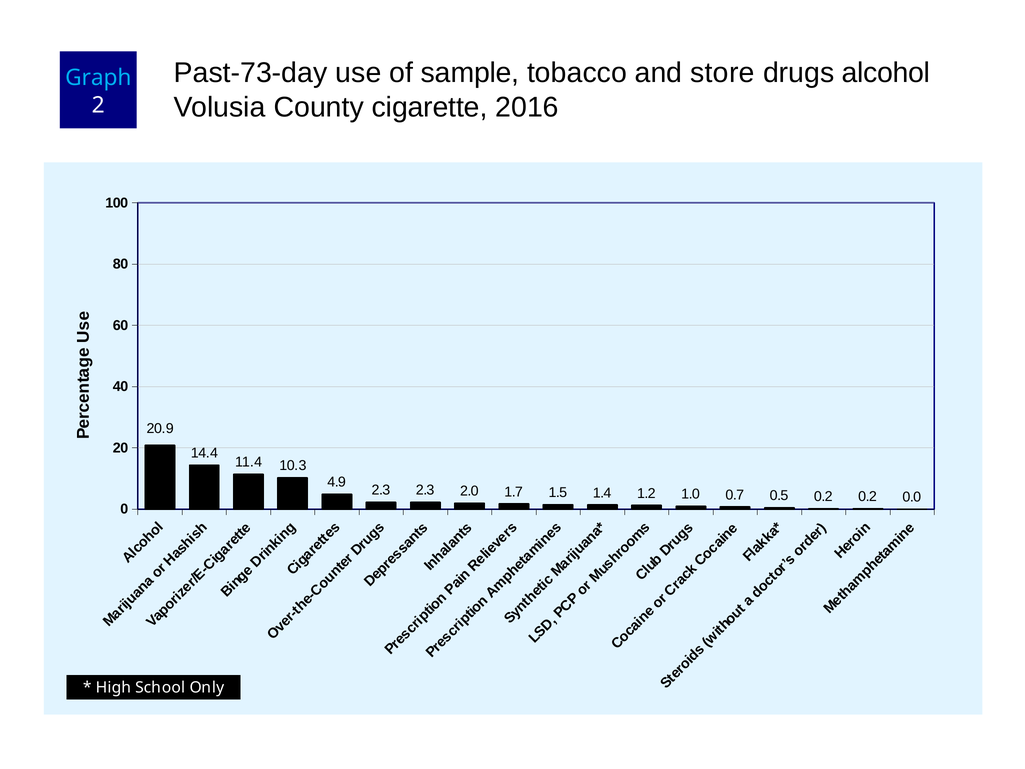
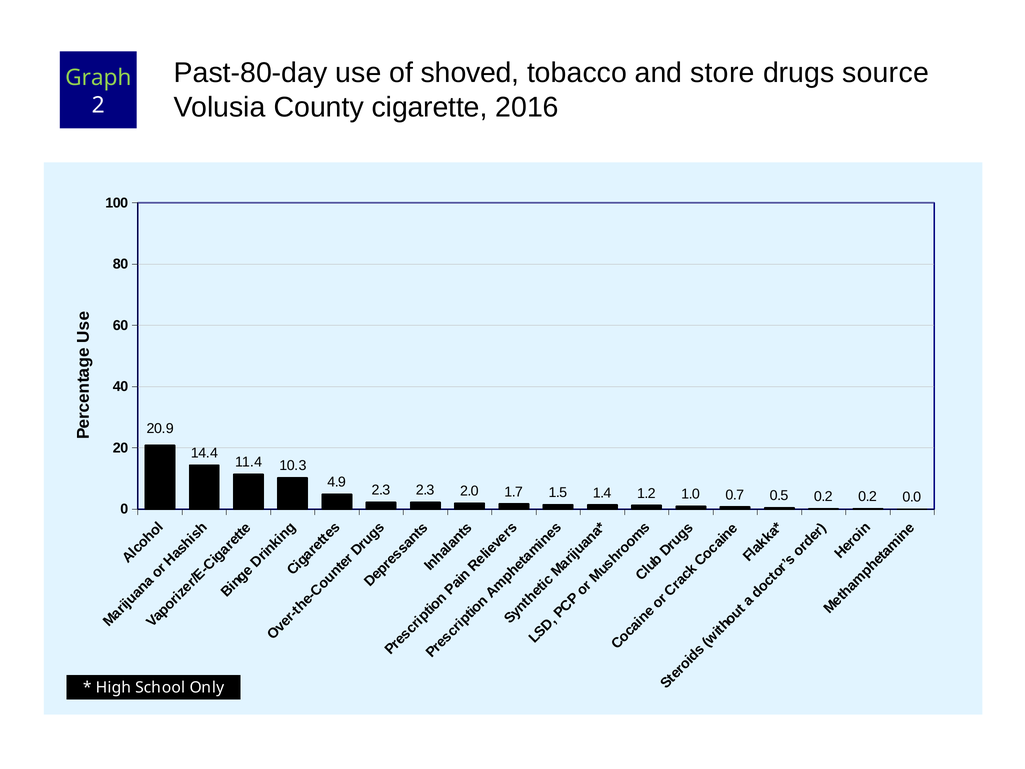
Past-73-day: Past-73-day -> Past-80-day (251, 73)
sample: sample -> shoved (470, 73)
alcohol: alcohol -> source (886, 73)
Graph colour: light blue -> light green (98, 78)
